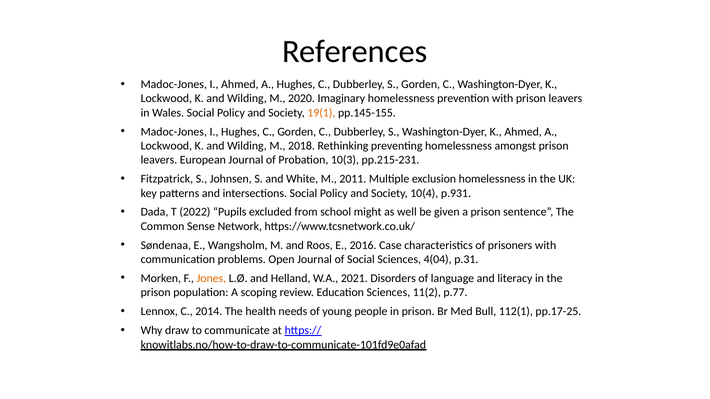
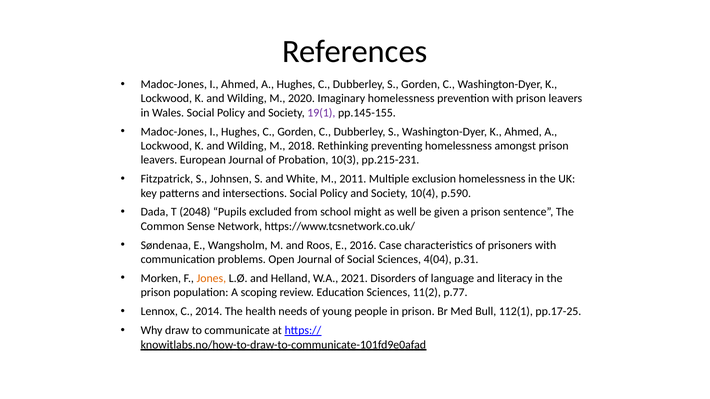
19(1 colour: orange -> purple (321, 113)
p.931: p.931 -> p.590 (456, 193)
2022: 2022 -> 2048 (195, 212)
